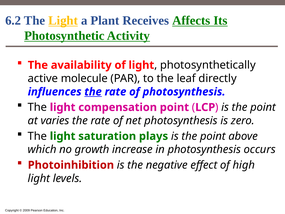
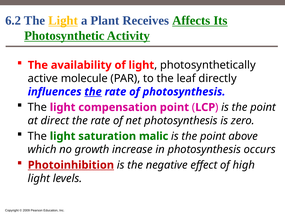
varies: varies -> direct (55, 121)
plays: plays -> malic (154, 136)
Photoinhibition underline: none -> present (71, 165)
